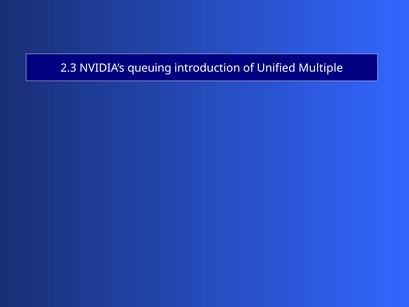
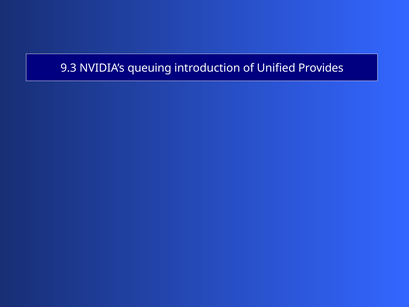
2.3: 2.3 -> 9.3 (68, 68)
Multiple: Multiple -> Provides (321, 68)
